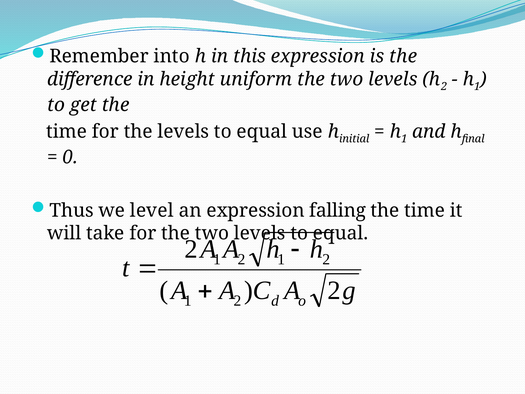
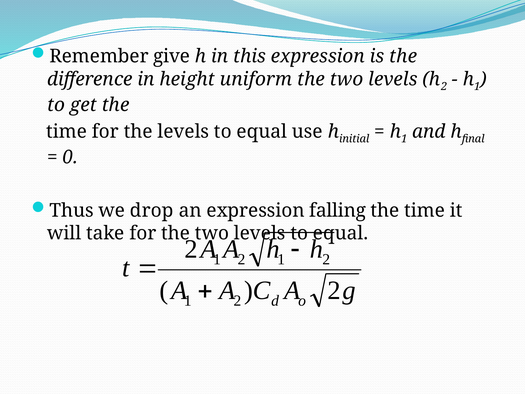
into: into -> give (172, 56)
level: level -> drop (152, 210)
